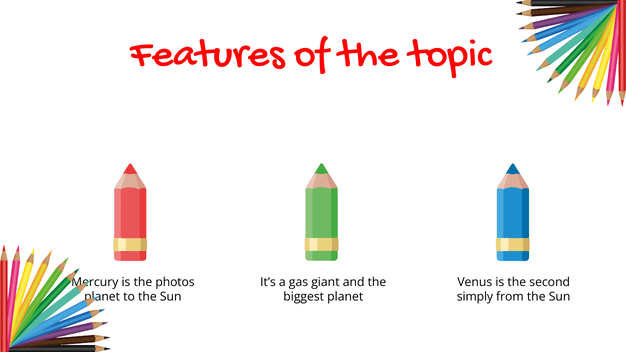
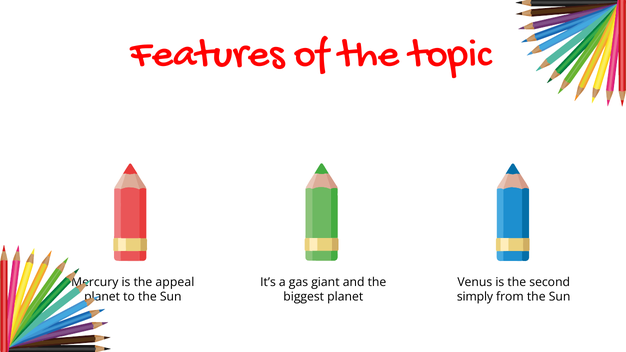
photos: photos -> appeal (175, 282)
